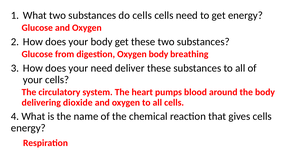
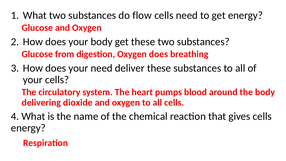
do cells: cells -> flow (142, 15)
Oxygen body: body -> does (158, 54)
